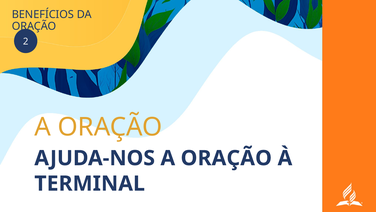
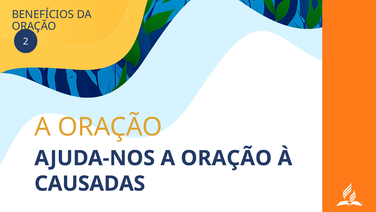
TERMINAL: TERMINAL -> CAUSADAS (90, 183)
